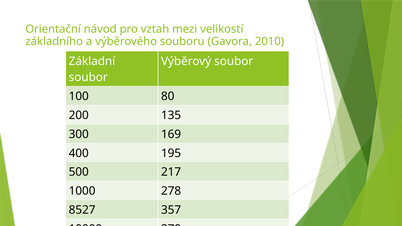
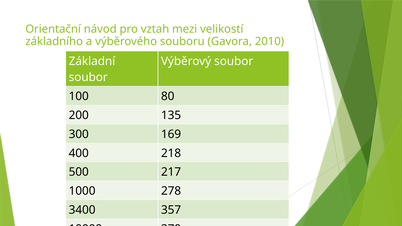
195: 195 -> 218 (171, 153)
8527: 8527 -> 3400 (82, 210)
